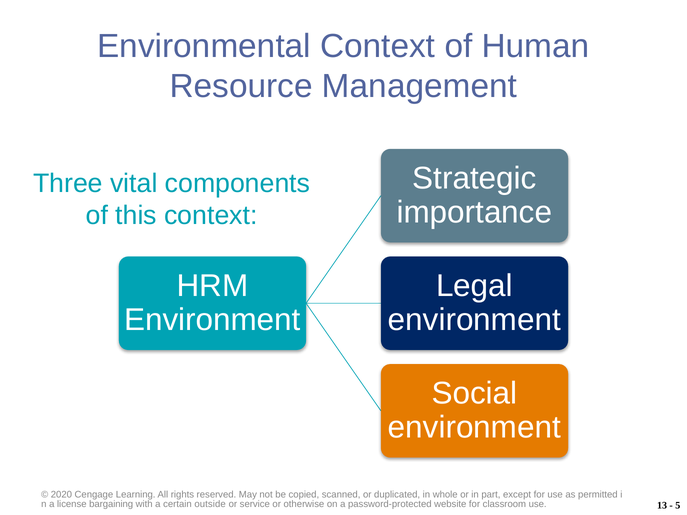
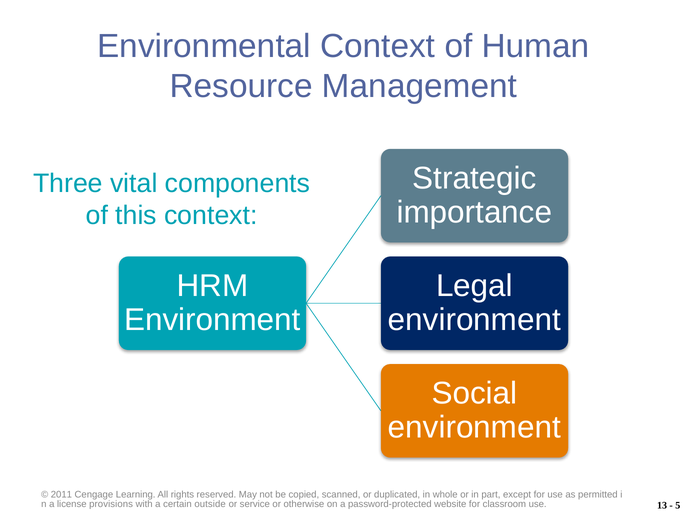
2020: 2020 -> 2011 (61, 495)
bargaining: bargaining -> provisions (111, 504)
